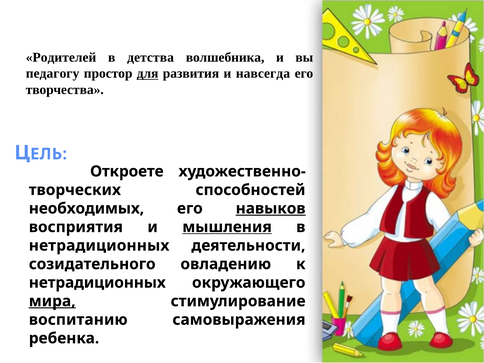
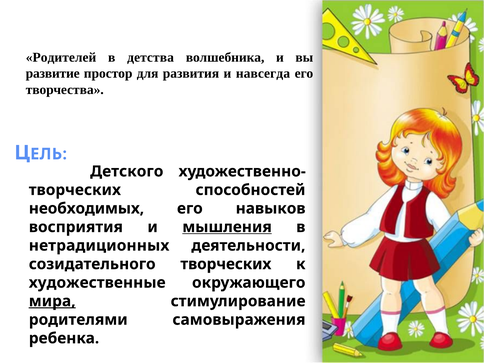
педагогу: педагогу -> развитие (53, 73)
для underline: present -> none (148, 73)
Откроете: Откроете -> Детского (127, 171)
навыков underline: present -> none (271, 208)
созидательного овладению: овладению -> творческих (226, 264)
нетрадиционных: нетрадиционных -> художественные (97, 283)
воспитанию: воспитанию -> родителями (78, 320)
